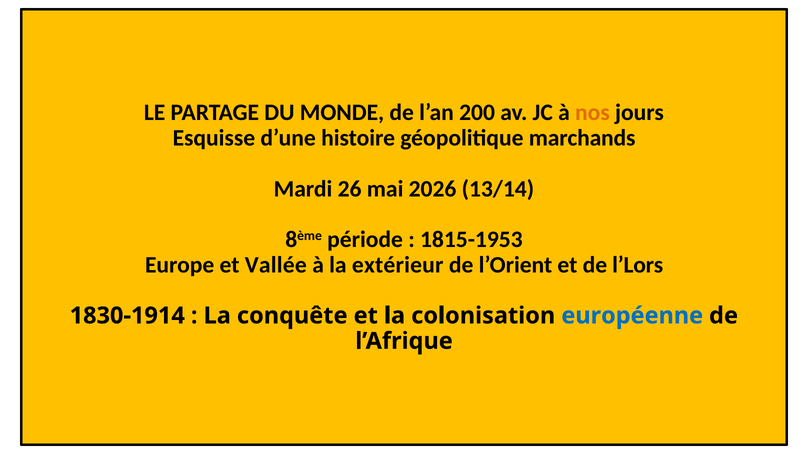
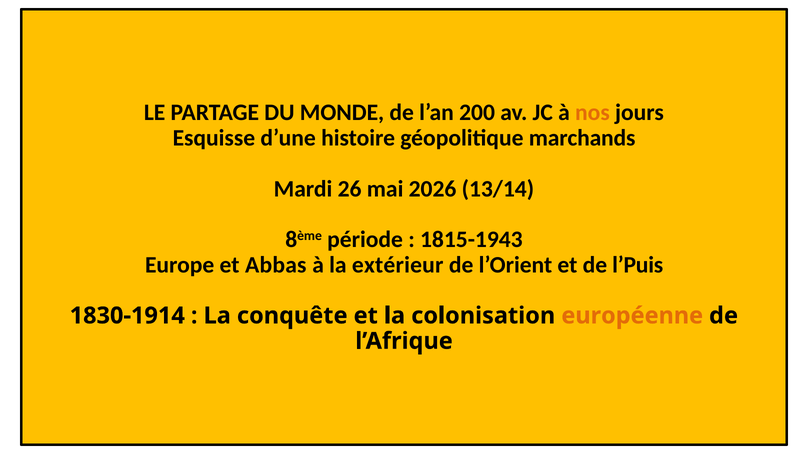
1815-1953: 1815-1953 -> 1815-1943 (471, 240)
Vallée: Vallée -> Abbas (276, 265)
l’Lors: l’Lors -> l’Puis (638, 265)
européenne colour: blue -> orange (632, 316)
